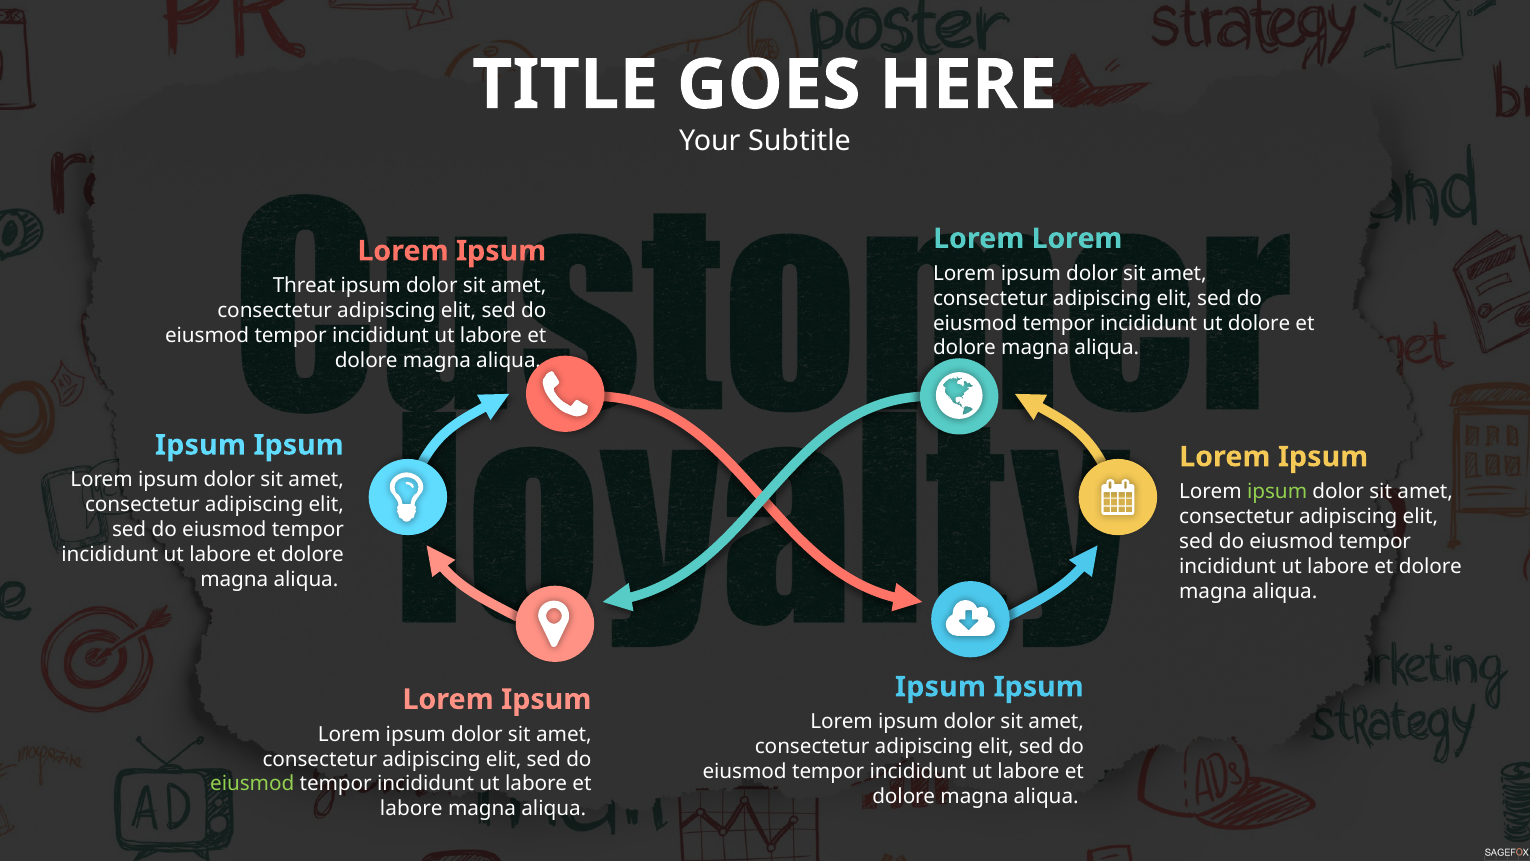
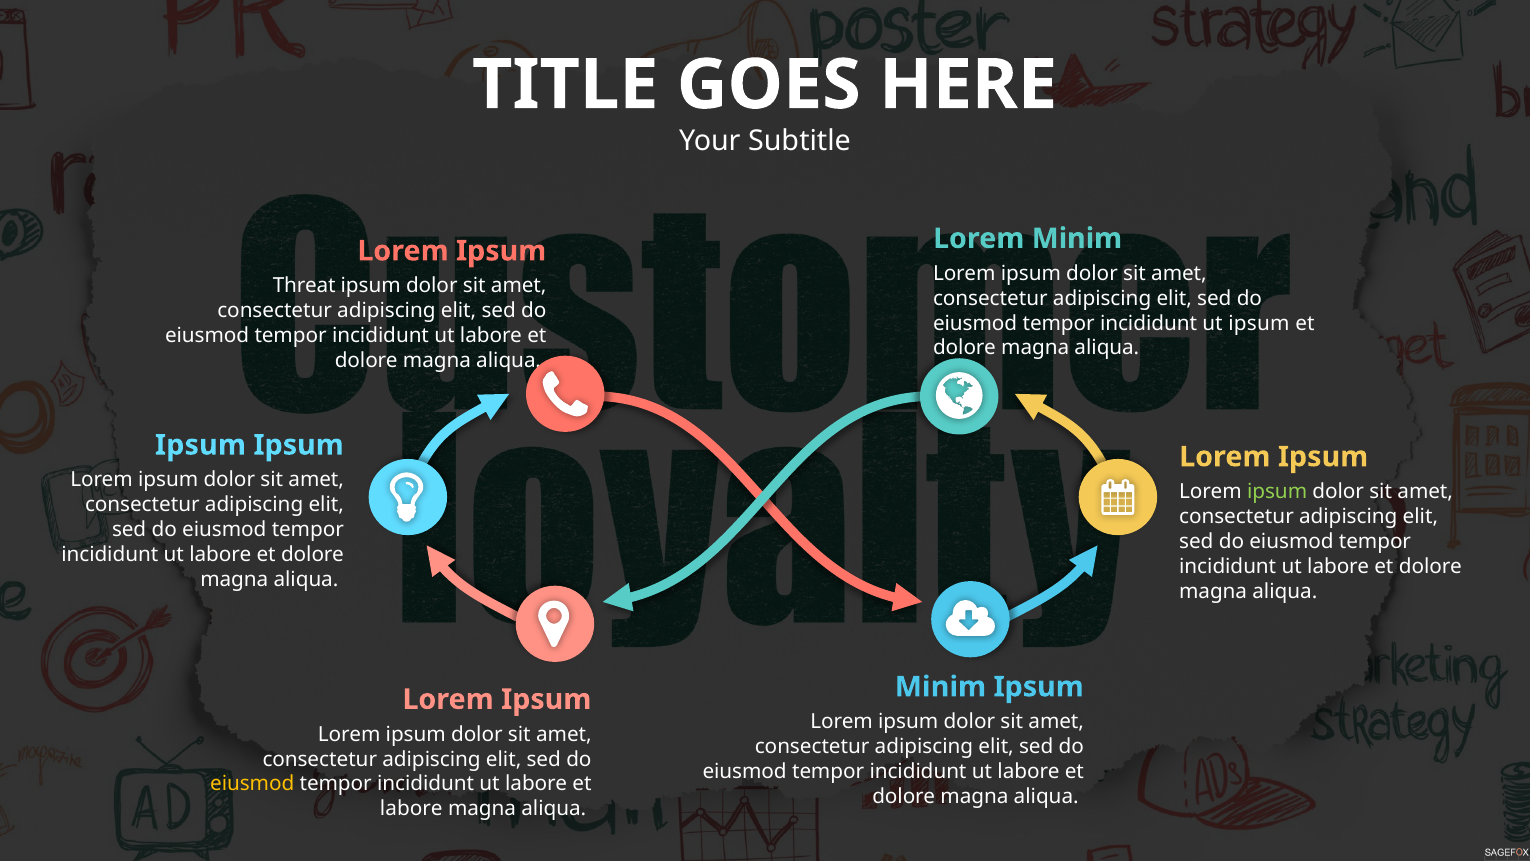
Lorem: Lorem -> Minim (1077, 238)
ut dolore: dolore -> ipsum (1259, 323)
Ipsum: Ipsum -> Minim (940, 687)
eiusmod colour: light green -> yellow (252, 784)
